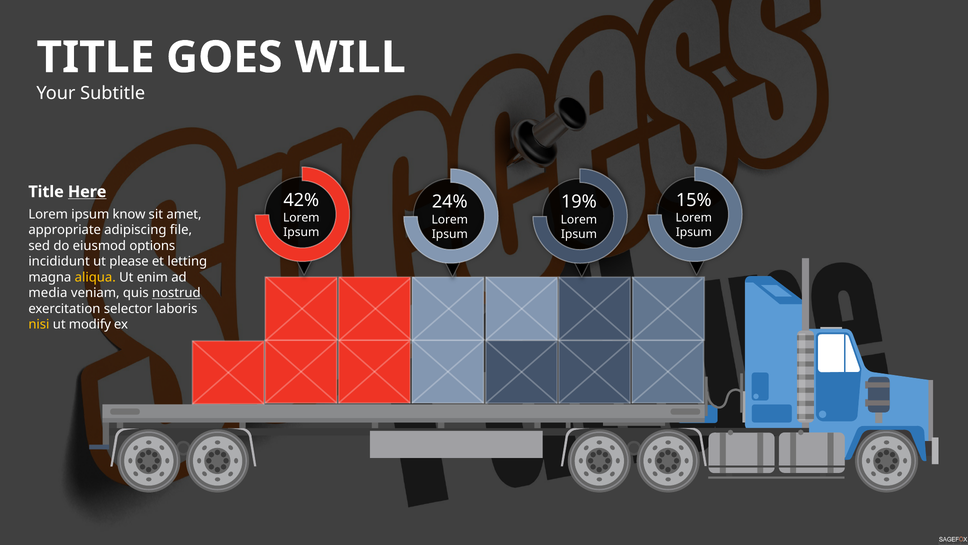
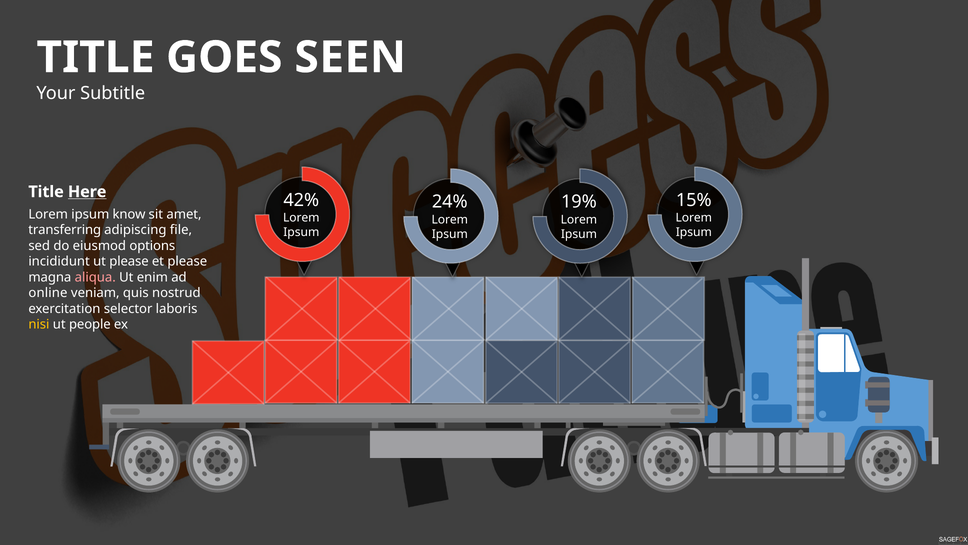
WILL: WILL -> SEEN (350, 57)
appropriate: appropriate -> transferring (65, 230)
et letting: letting -> please (187, 261)
aliqua colour: yellow -> pink (95, 277)
media: media -> online (48, 293)
nostrud underline: present -> none (176, 293)
modify: modify -> people (90, 324)
